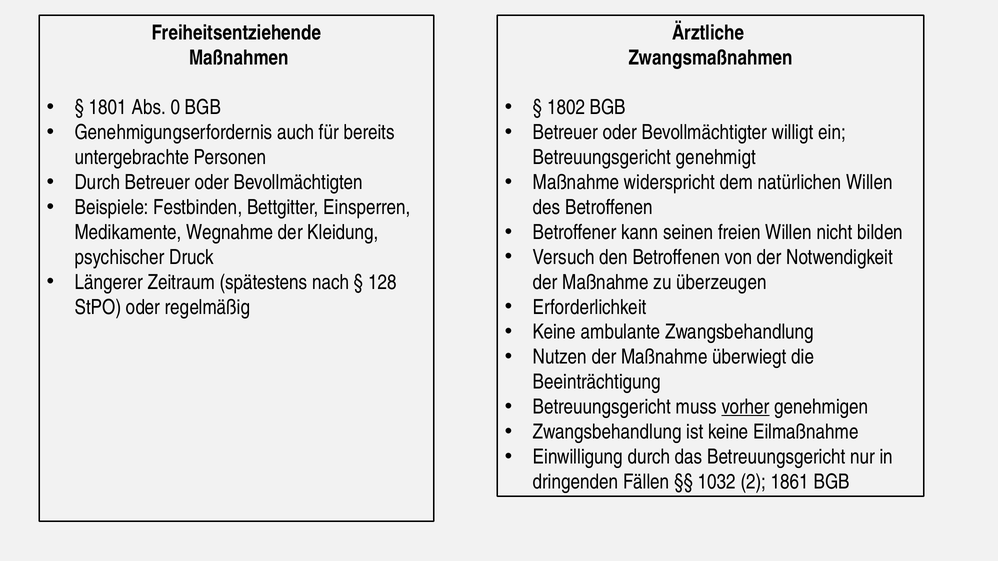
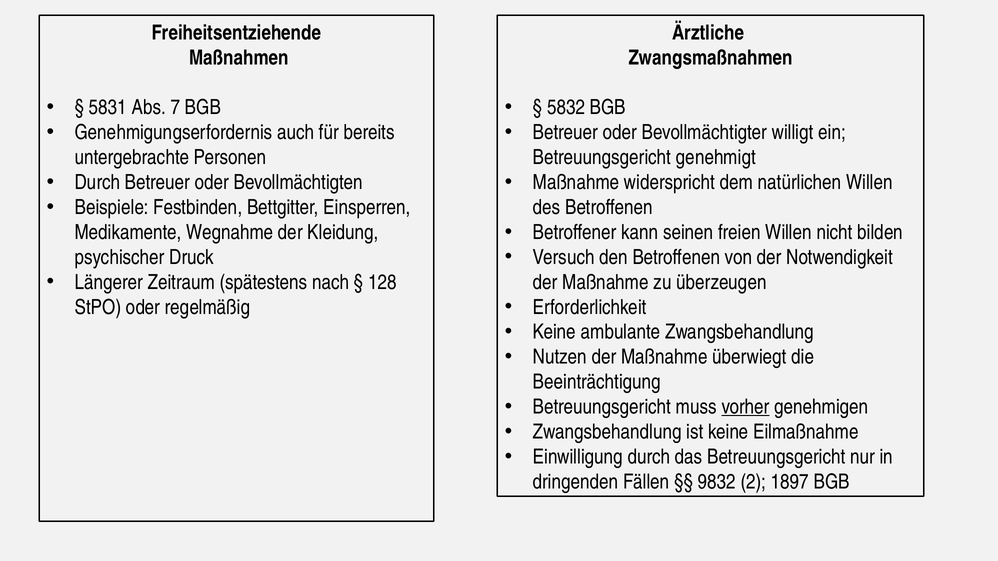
1801: 1801 -> 5831 (108, 108)
0: 0 -> 7 (175, 108)
1802: 1802 -> 5832 (566, 108)
1032: 1032 -> 9832 (717, 482)
1861: 1861 -> 1897 (790, 482)
